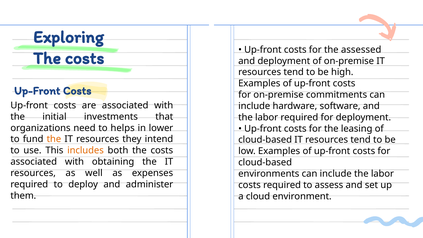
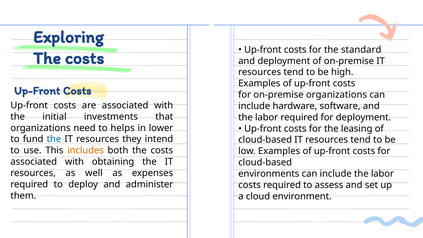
assessed: assessed -> standard (361, 50)
on-premise commitments: commitments -> organizations (337, 95)
the colour: orange -> blue (54, 139)
